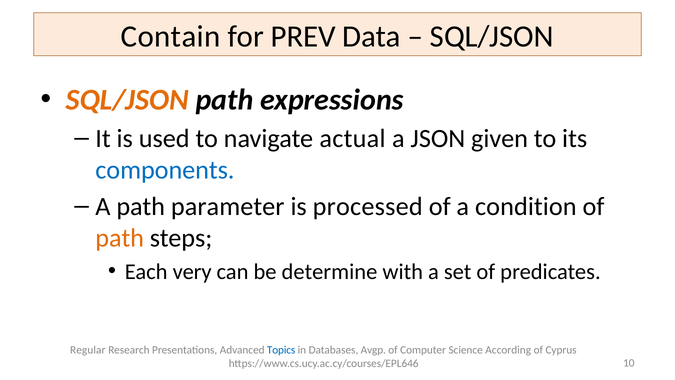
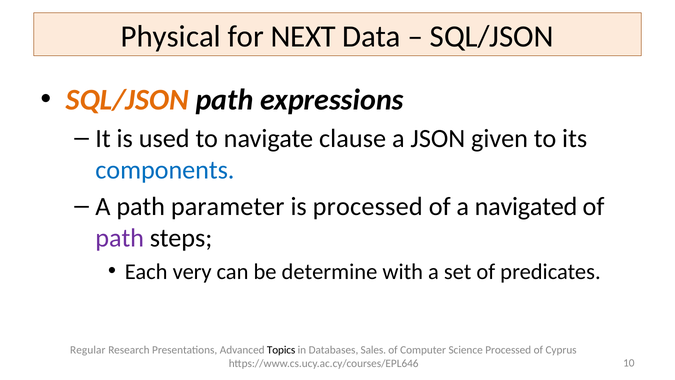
Contain: Contain -> Physical (171, 37)
PREV: PREV -> NEXT (303, 37)
actual: actual -> clause (353, 138)
condition: condition -> navigated (526, 206)
path colour: orange -> purple (120, 238)
Topics colour: blue -> black (281, 350)
Avgp: Avgp -> Sales (373, 350)
Science According: According -> Processed (508, 350)
